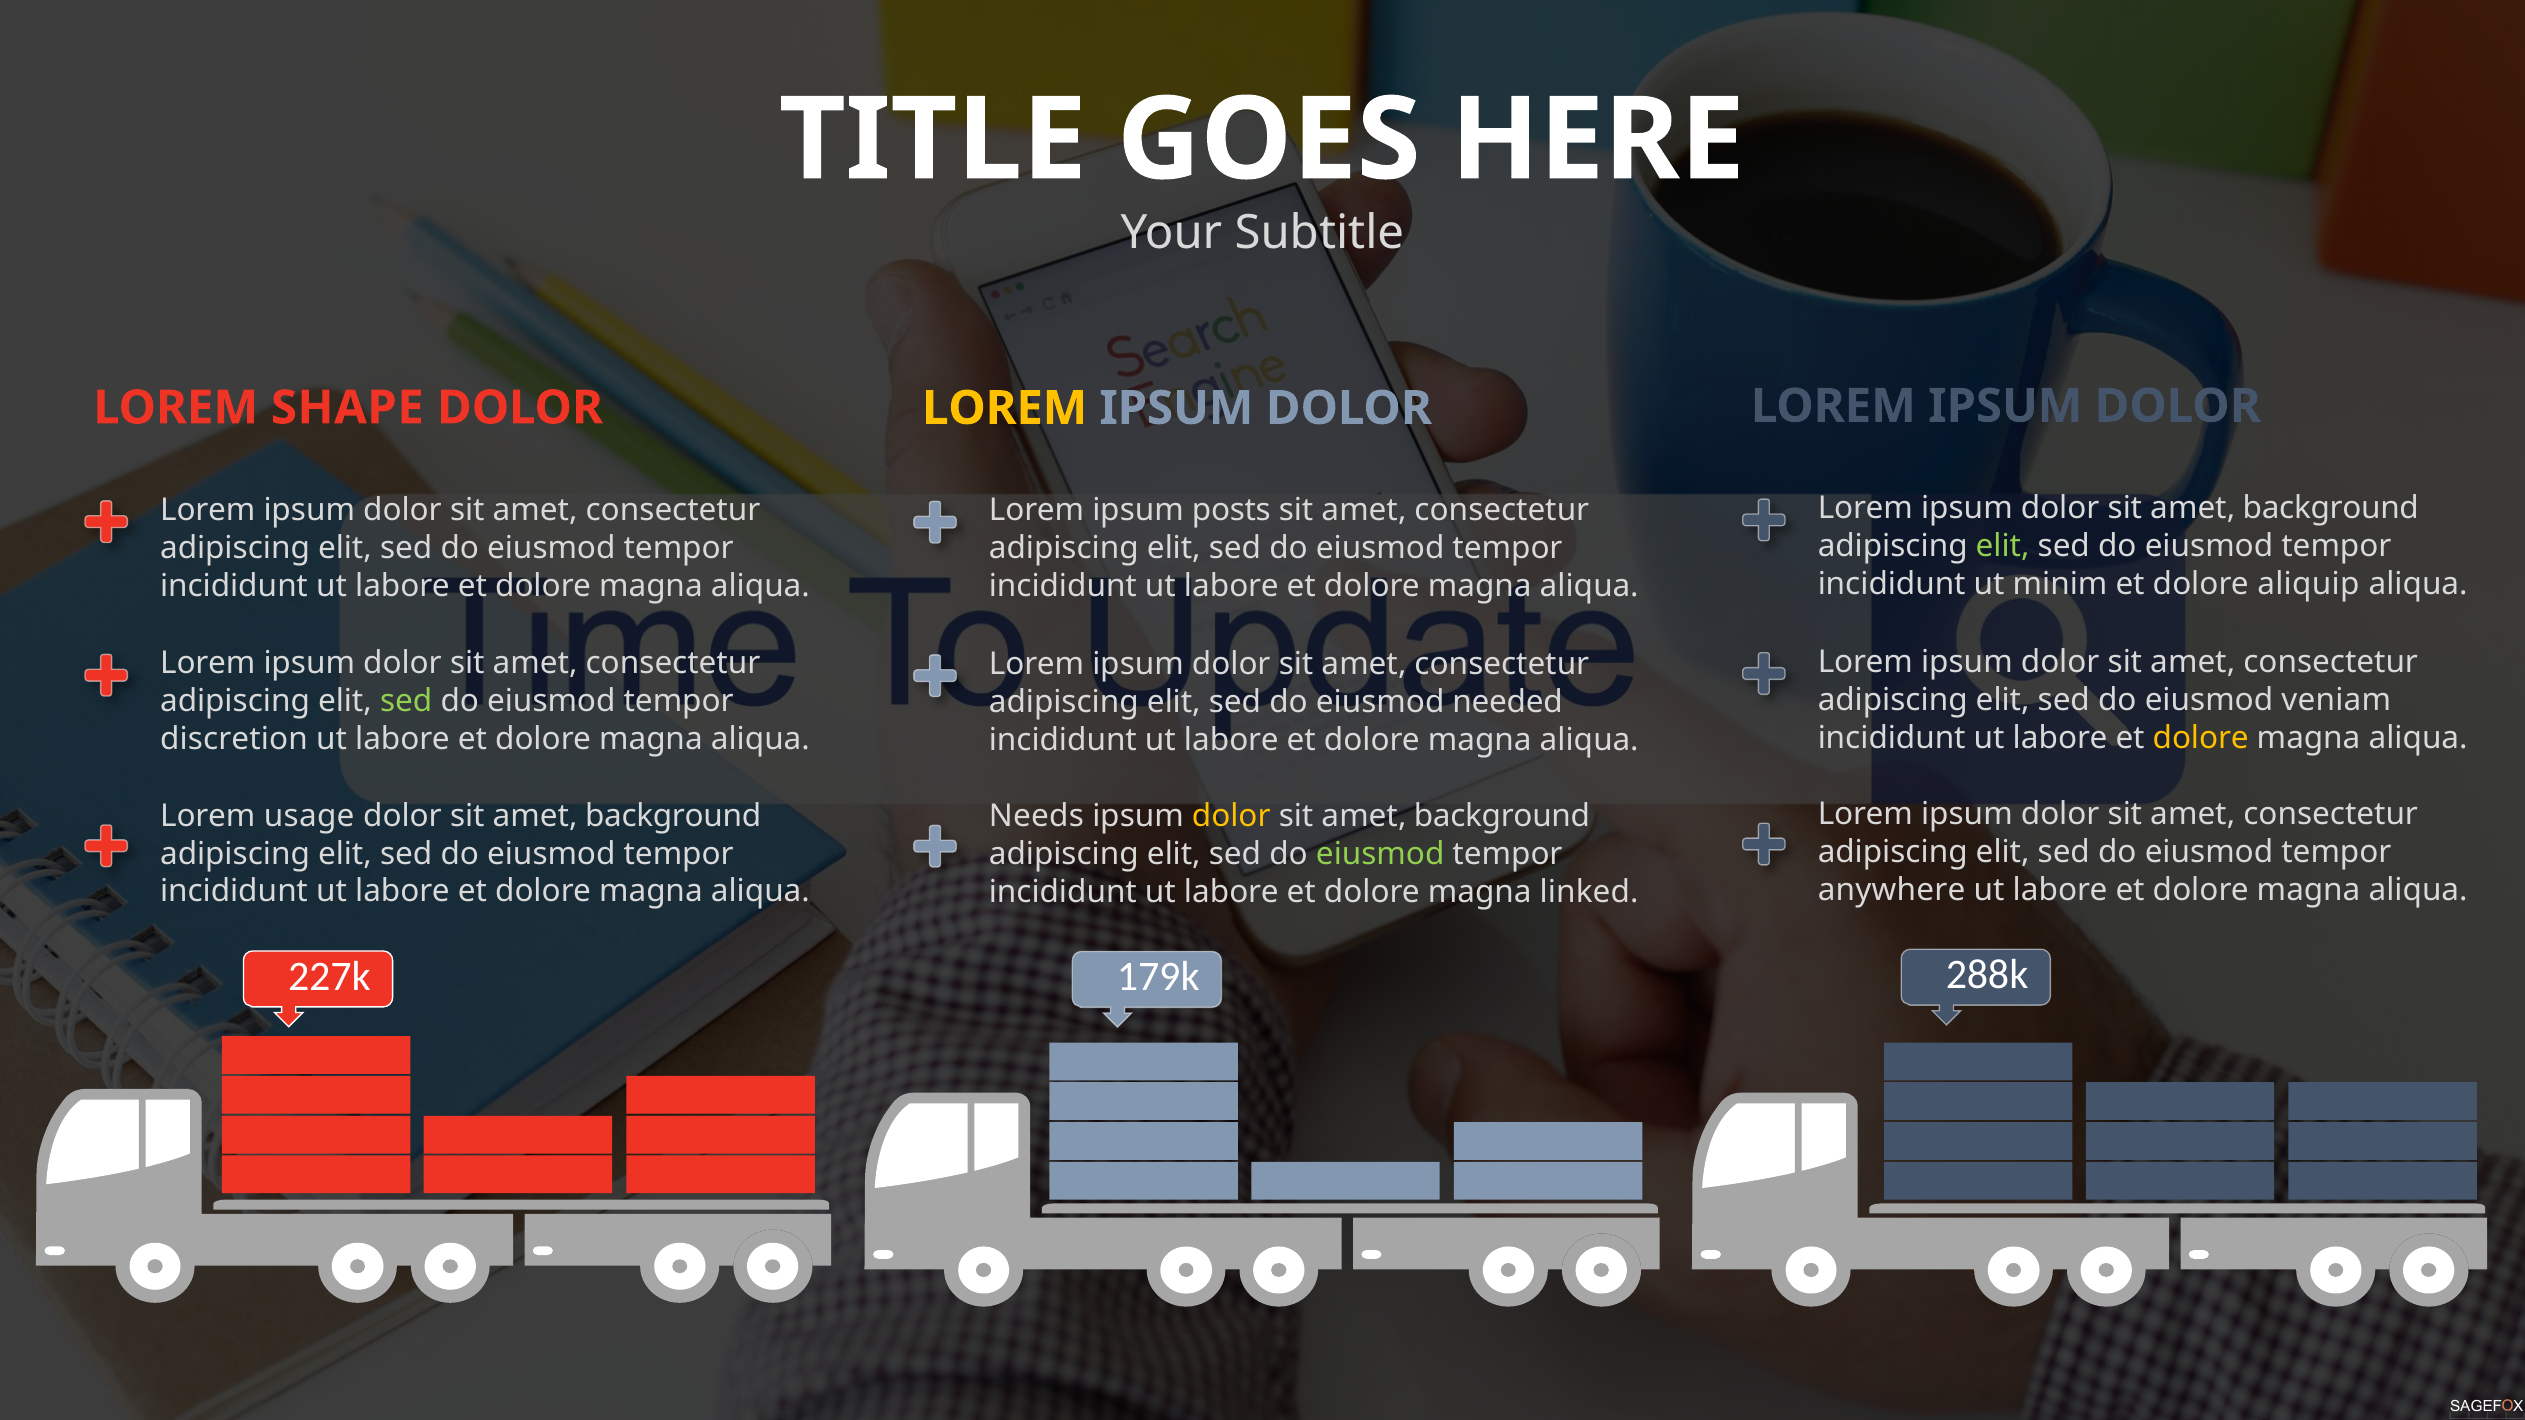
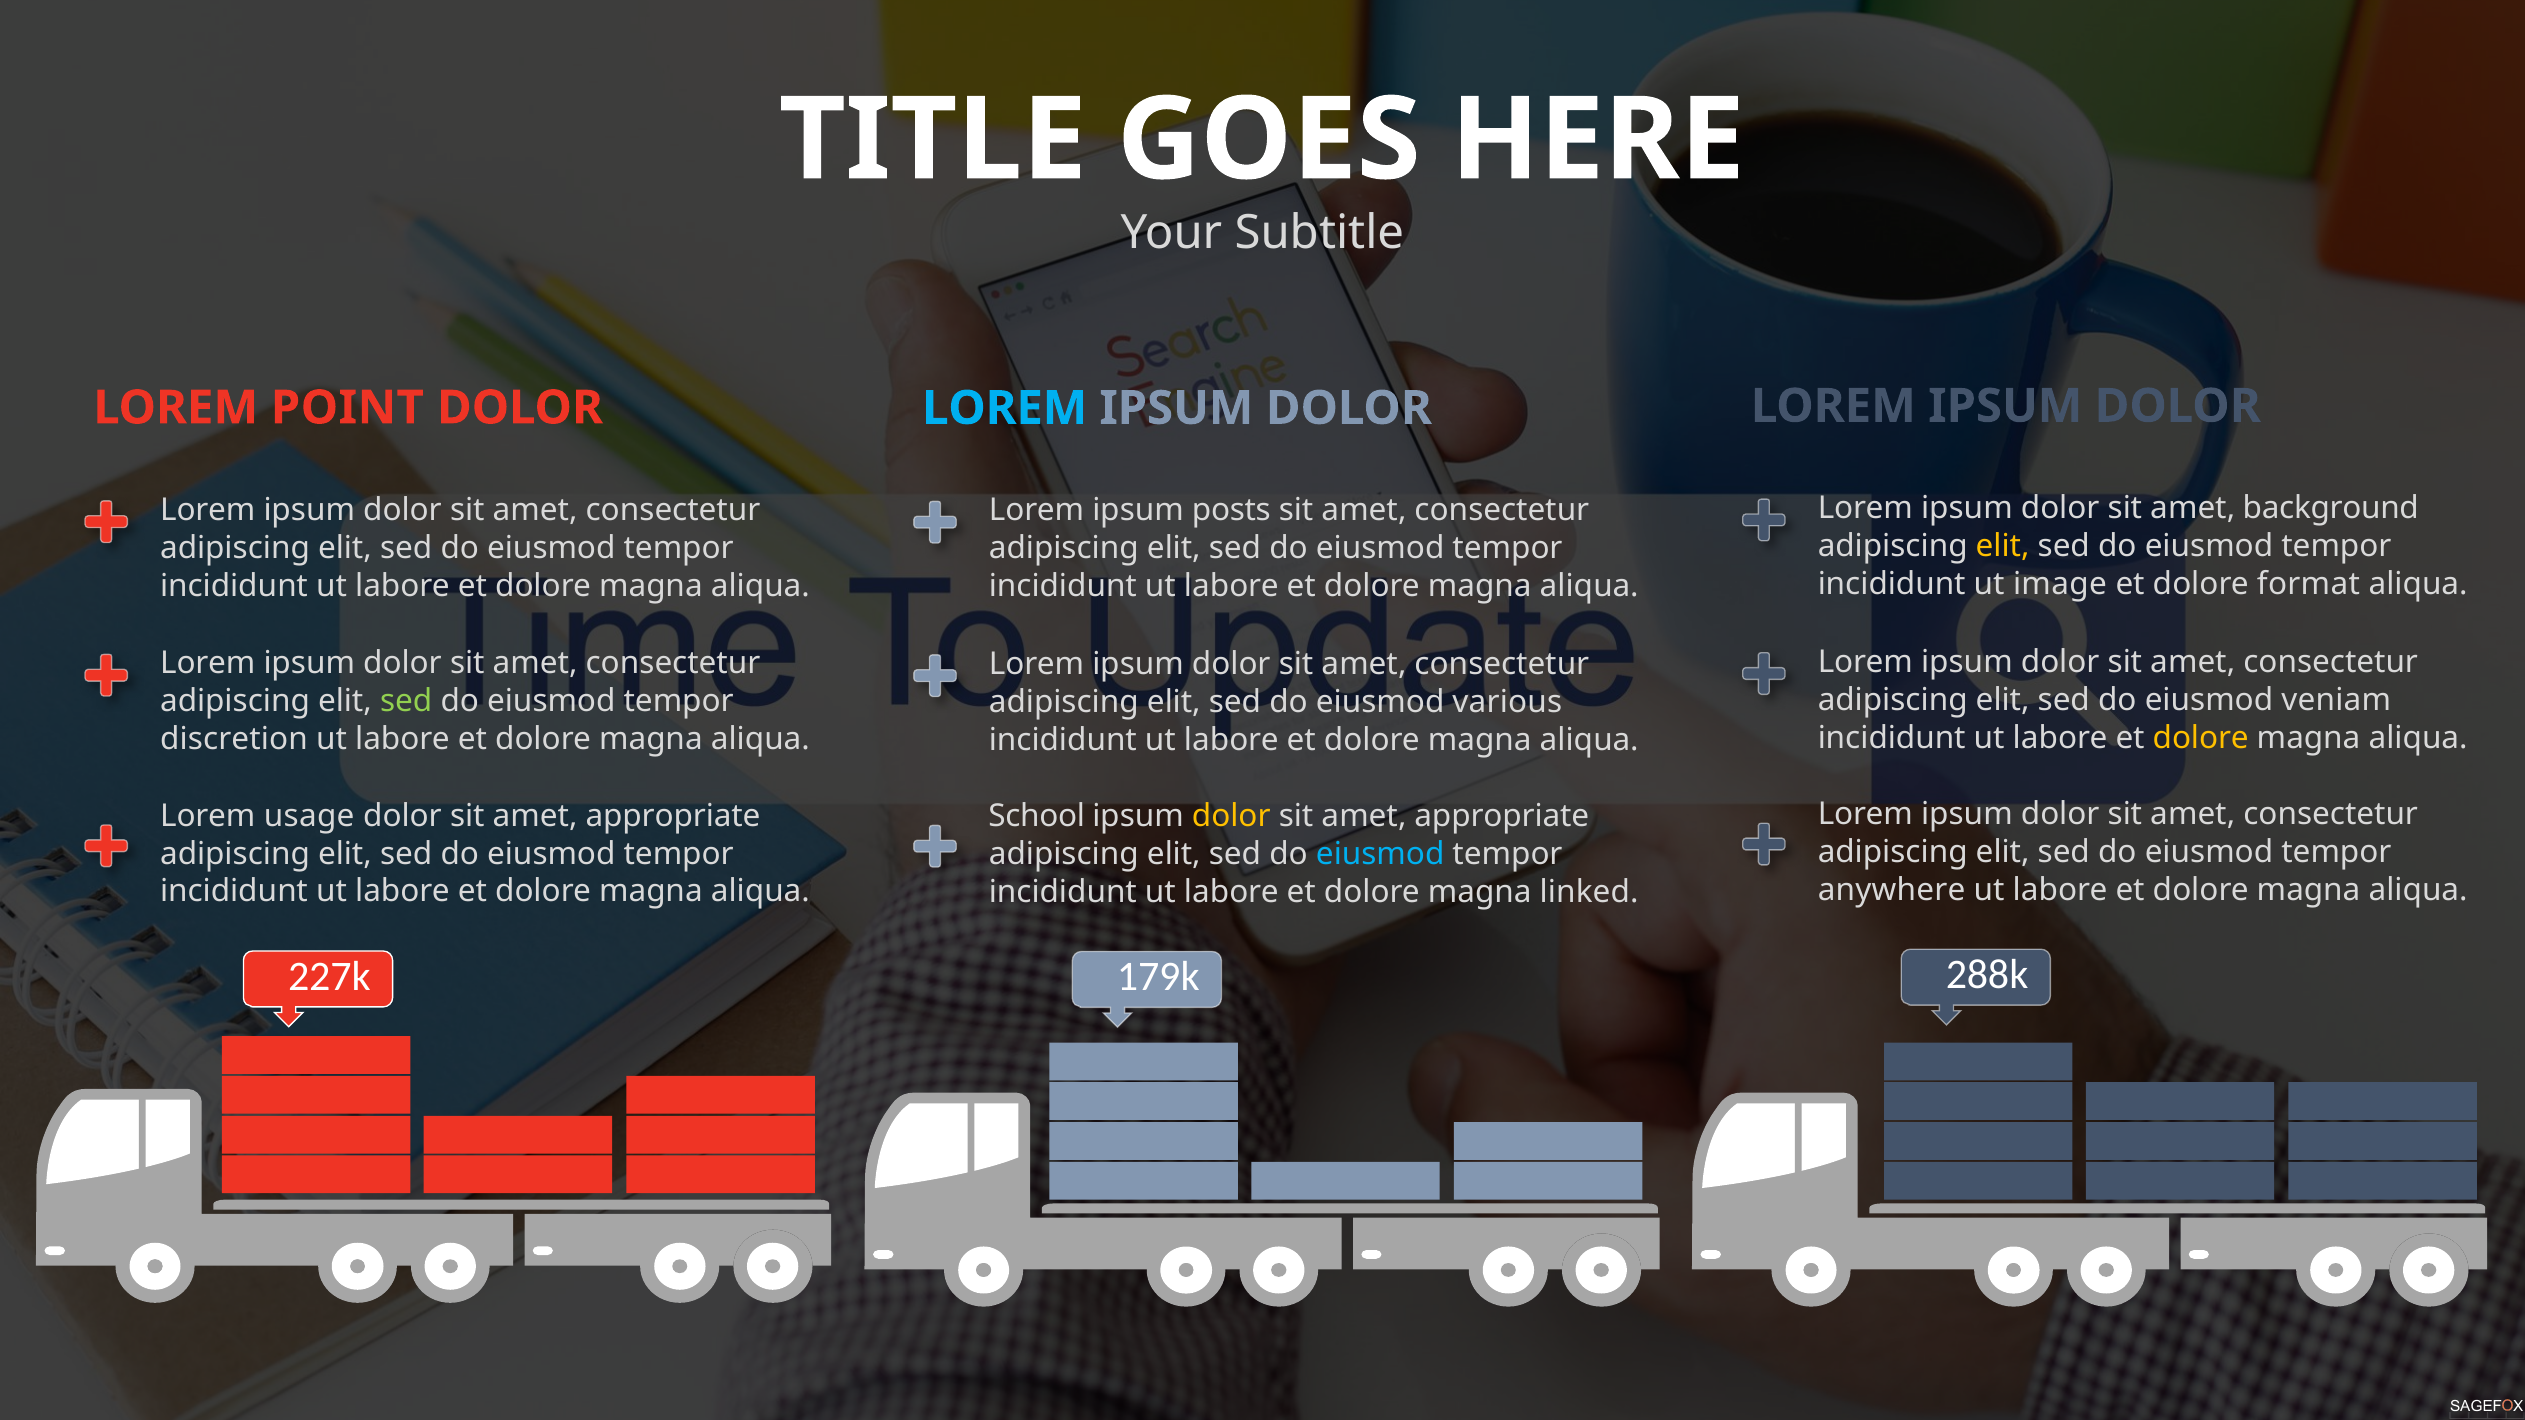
SHAPE: SHAPE -> POINT (347, 408)
LOREM colour: yellow -> light blue (1005, 408)
elit colour: light green -> yellow (2003, 546)
minim: minim -> image (2060, 584)
aliquip: aliquip -> format (2308, 584)
needed: needed -> various (1507, 702)
background: background -> appropriate (673, 816)
Needs: Needs -> School (1037, 816)
background: background -> appropriate (1502, 816)
eiusmod colour: light green -> light blue (1380, 854)
